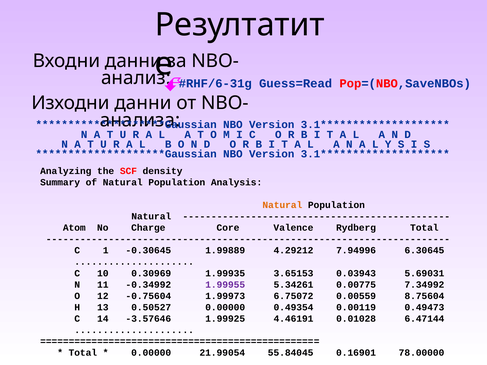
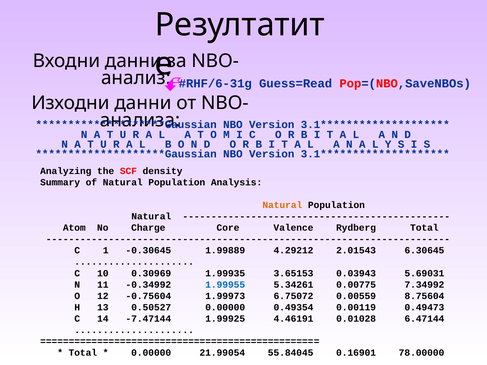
7.94996: 7.94996 -> 2.01543 (356, 251)
1.99955 colour: purple -> blue (225, 285)
-3.57646: -3.57646 -> -7.47144 (148, 319)
